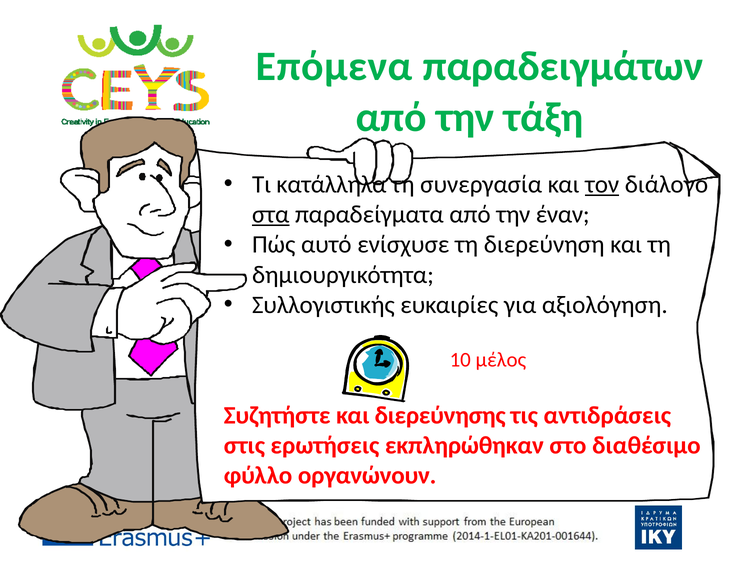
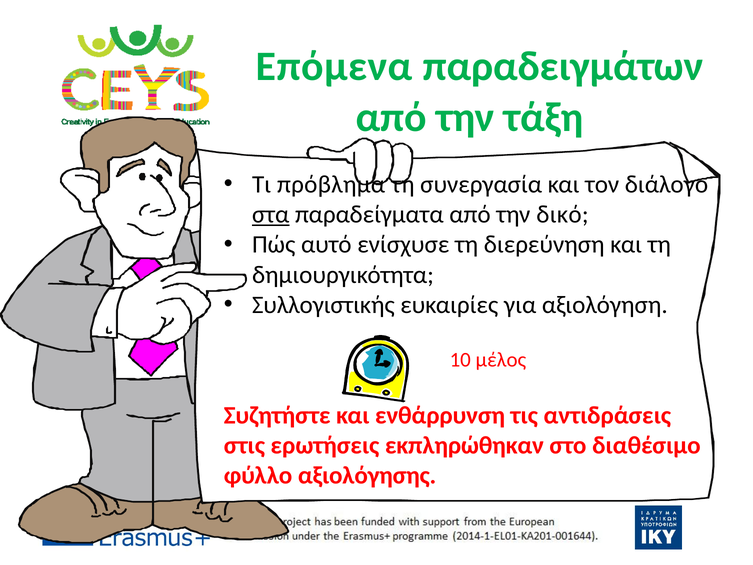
κατάλληλα: κατάλληλα -> πρόβλημα (331, 184)
τον underline: present -> none (602, 184)
έναν: έναν -> δικό (562, 214)
διερεύνησης: διερεύνησης -> ενθάρρυνση (440, 415)
οργανώνουν: οργανώνουν -> αξιολόγησης (367, 475)
